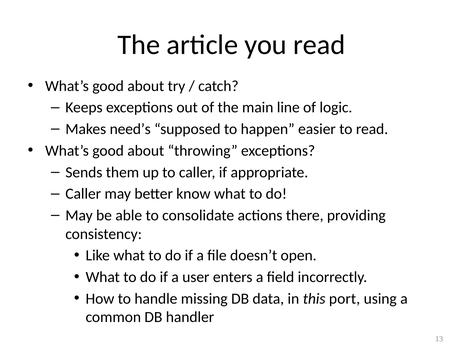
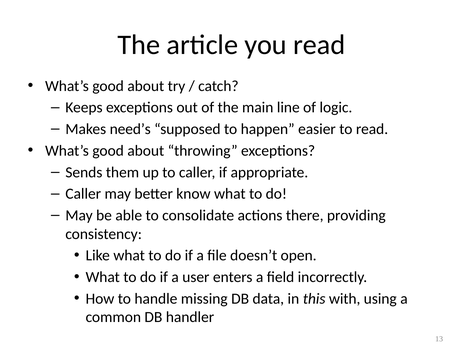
port: port -> with (345, 299)
